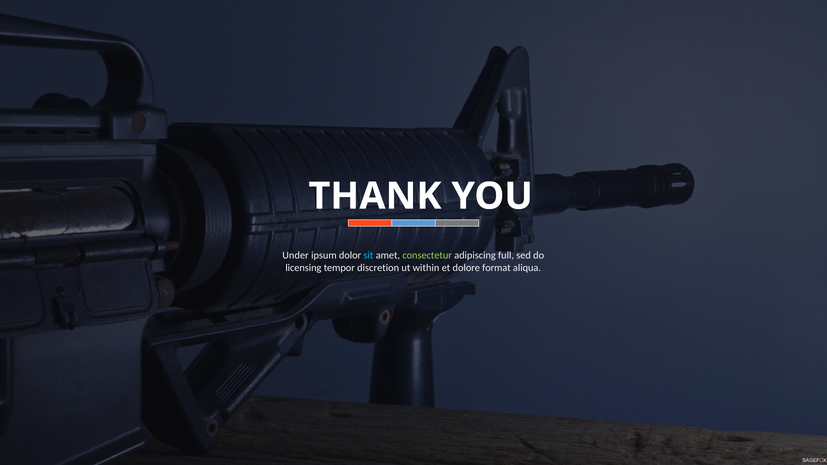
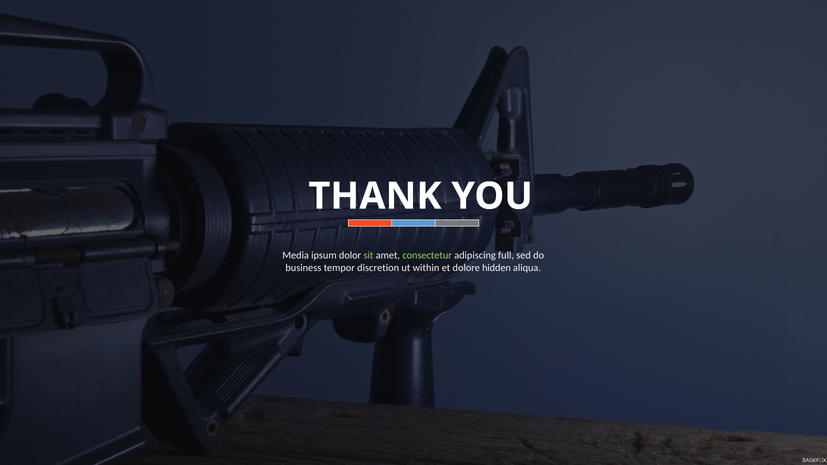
Under: Under -> Media (296, 255)
sit colour: light blue -> light green (369, 255)
licensing: licensing -> business (303, 268)
format: format -> hidden (497, 268)
